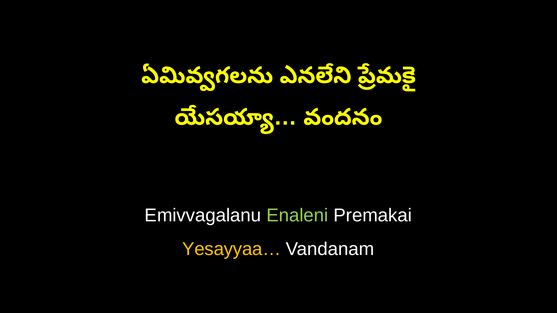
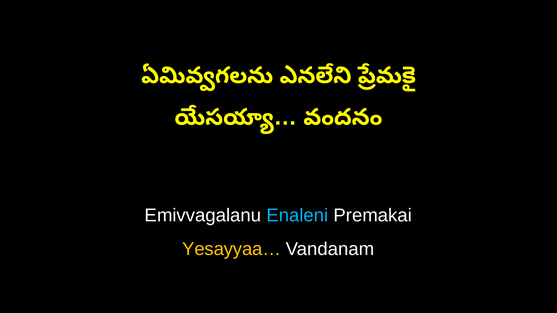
Enaleni colour: light green -> light blue (297, 216)
